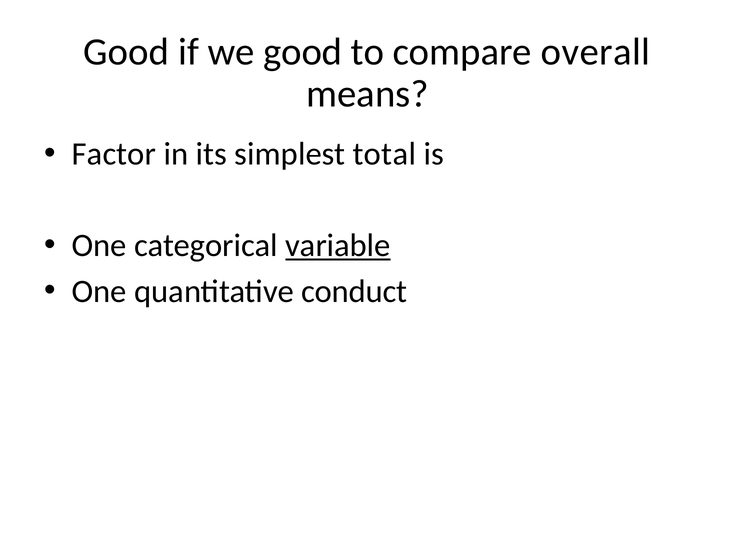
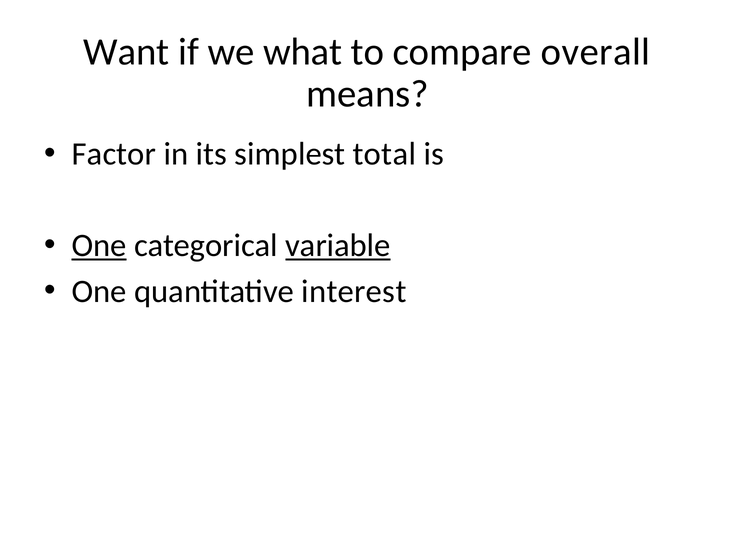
Good: Good -> Want (126, 52)
we good: good -> what (303, 52)
One underline: none -> present (99, 246)
conduct: conduct -> interest (354, 291)
